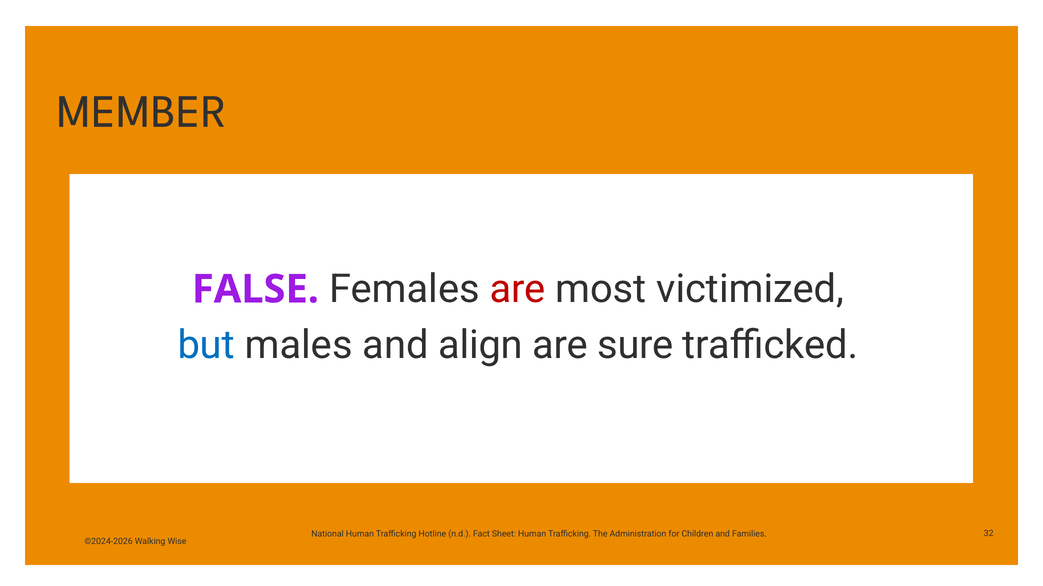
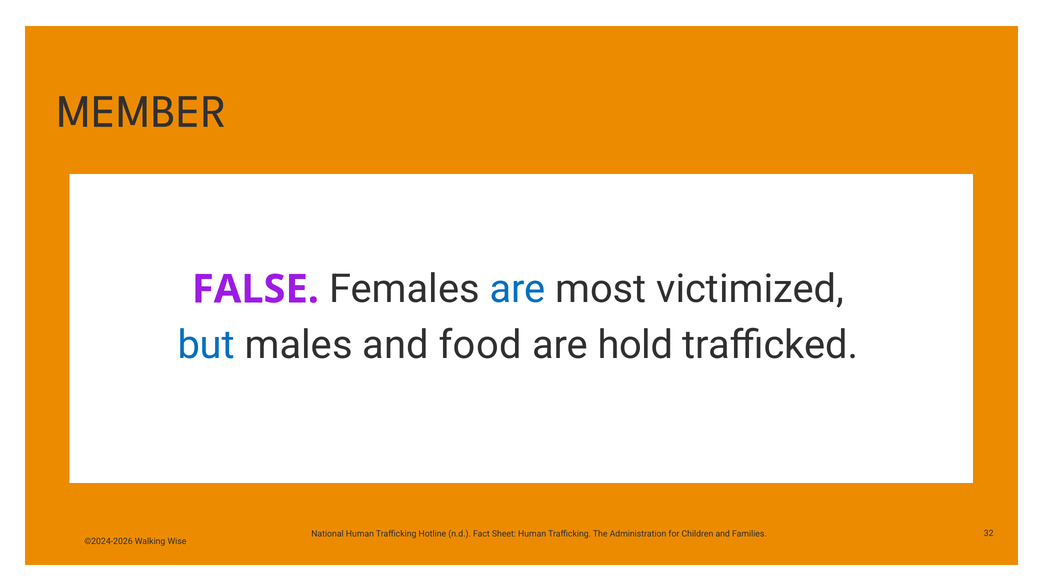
are colour: red -> blue (518, 290)
align: align -> food (480, 345)
sure: sure -> hold (635, 345)
